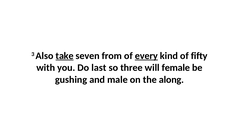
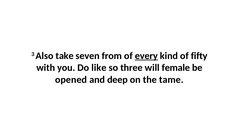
take underline: present -> none (65, 56)
last: last -> like (99, 68)
gushing: gushing -> opened (71, 80)
male: male -> deep (117, 80)
along: along -> tame (171, 80)
